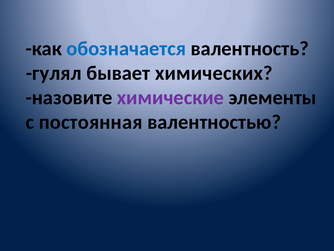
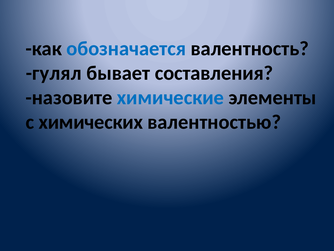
химических: химических -> составления (214, 73)
химические colour: purple -> blue (170, 97)
постоянная: постоянная -> химических (91, 122)
